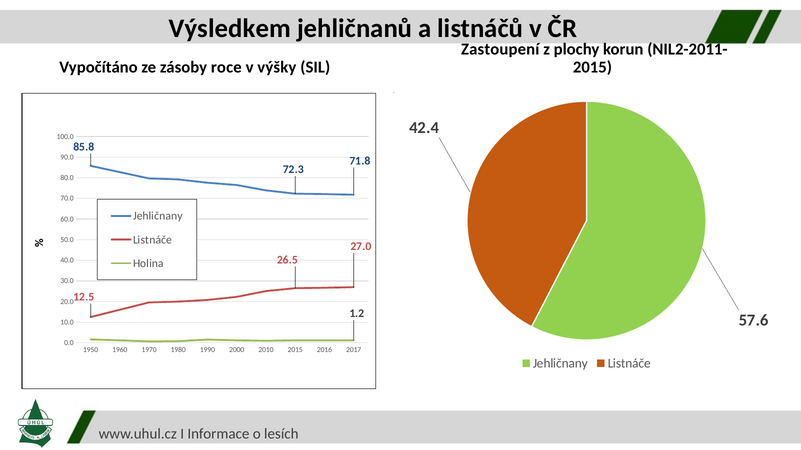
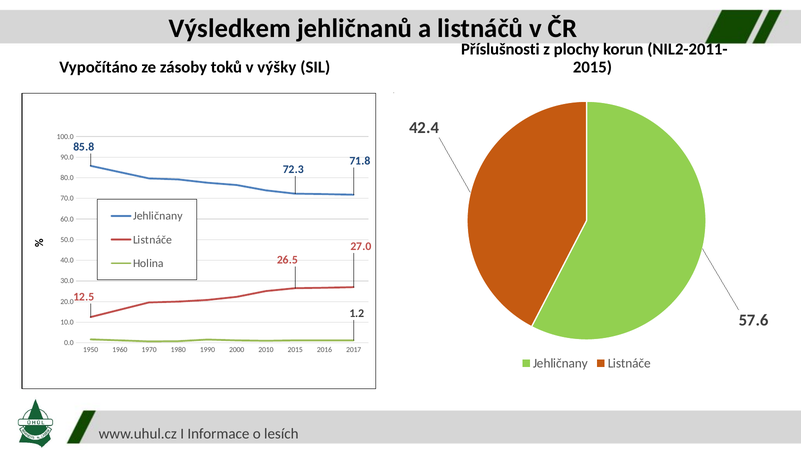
Zastoupení: Zastoupení -> Příslušnosti (500, 50)
roce: roce -> toků (226, 68)
